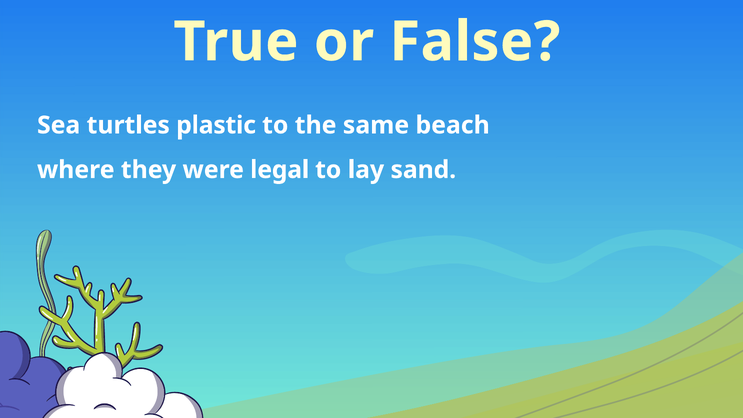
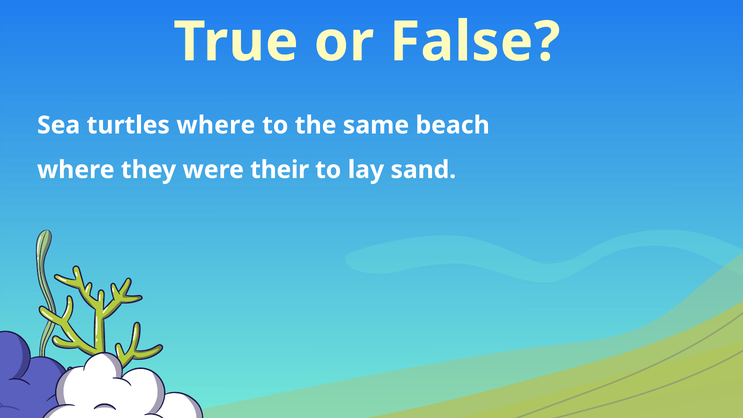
turtles plastic: plastic -> where (216, 125)
legal: legal -> their (280, 170)
